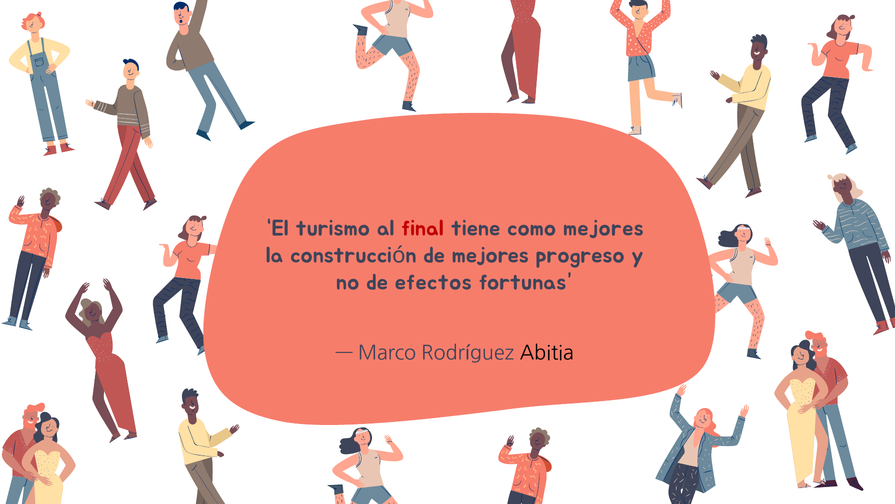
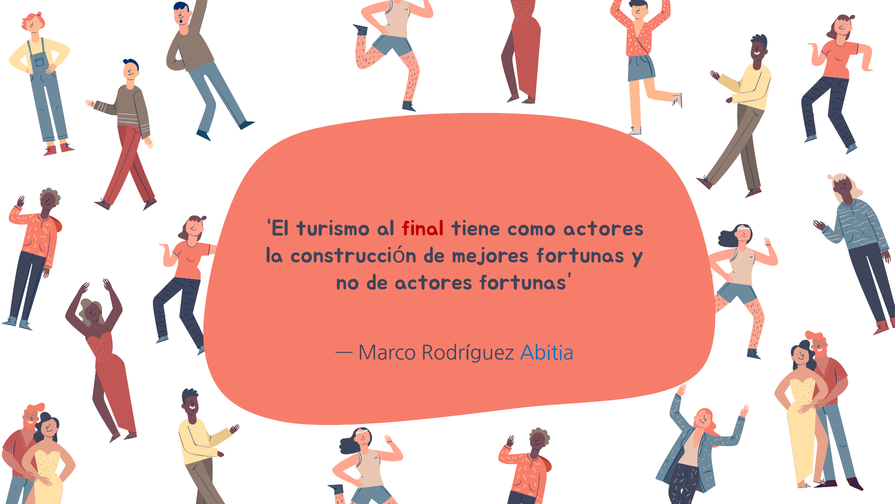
como mejores: mejores -> actores (603, 228)
mejores progreso: progreso -> fortunas (580, 255)
de efectos: efectos -> actores (433, 282)
Abitia colour: black -> blue (547, 353)
